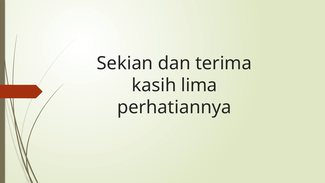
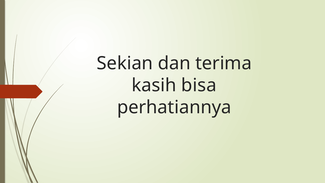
lima: lima -> bisa (199, 85)
